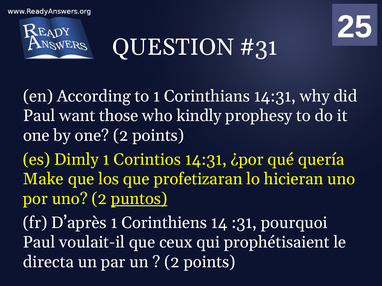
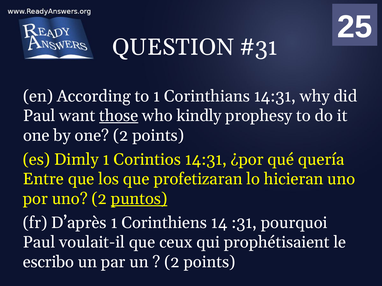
those underline: none -> present (119, 116)
Make: Make -> Entre (43, 179)
directa: directa -> escribo (48, 262)
